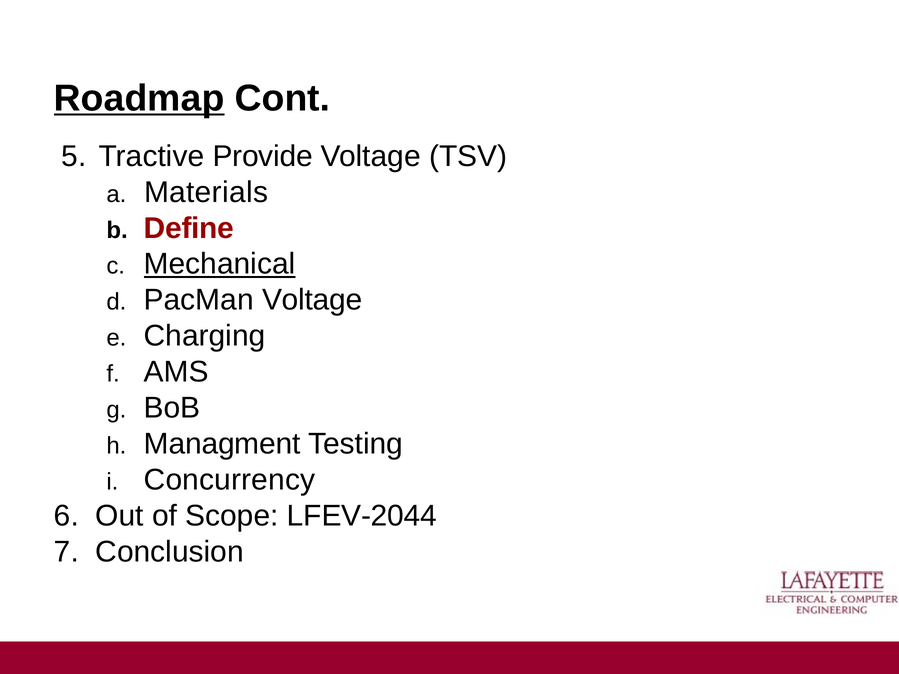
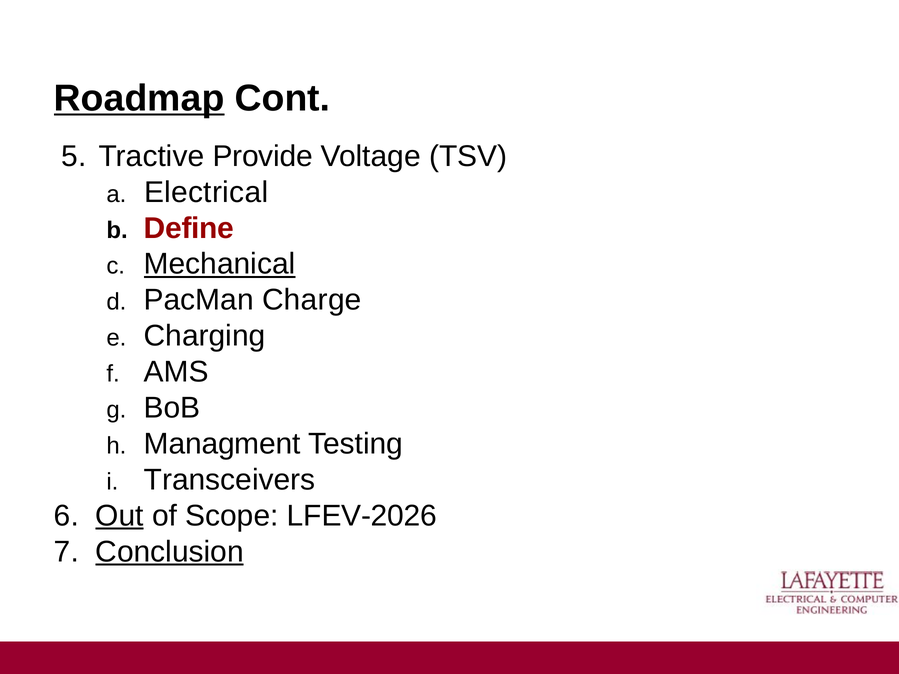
Materials: Materials -> Electrical (206, 192)
PacMan Voltage: Voltage -> Charge (312, 300)
Concurrency: Concurrency -> Transceivers (230, 480)
Out underline: none -> present (120, 516)
LFEV-2044: LFEV-2044 -> LFEV-2026 (362, 516)
Conclusion underline: none -> present (170, 552)
